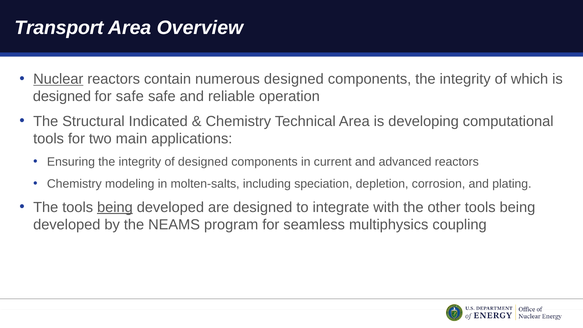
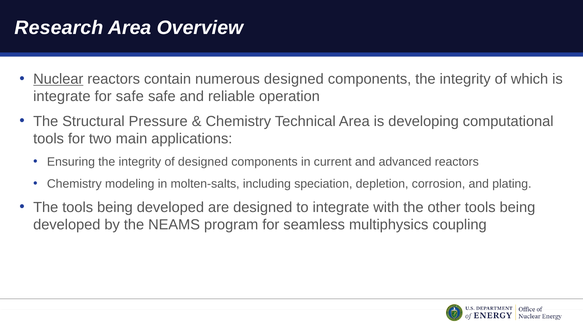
Transport: Transport -> Research (59, 28)
designed: designed -> integrate (62, 96)
Indicated: Indicated -> Pressure (158, 121)
being underline: present -> none (115, 207)
